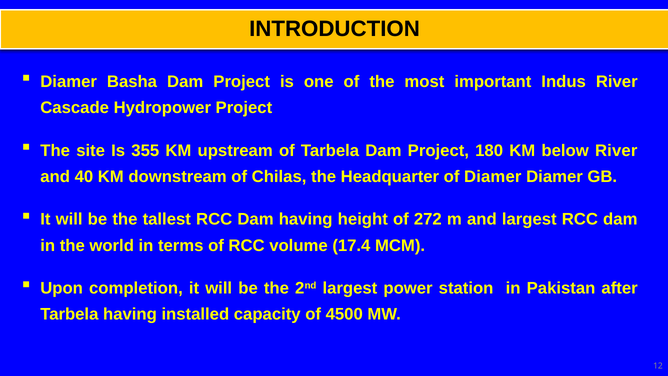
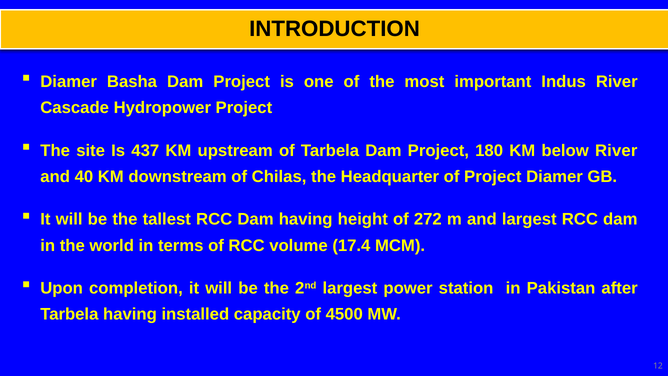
355: 355 -> 437 (145, 151)
of Diamer: Diamer -> Project (493, 177)
